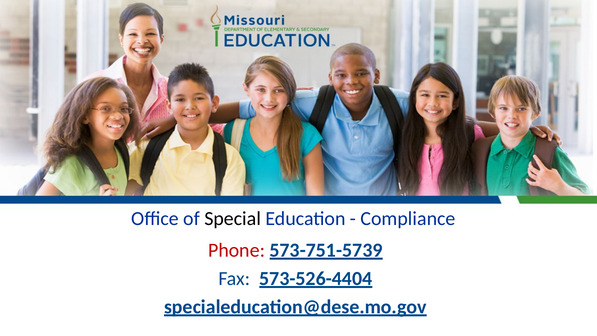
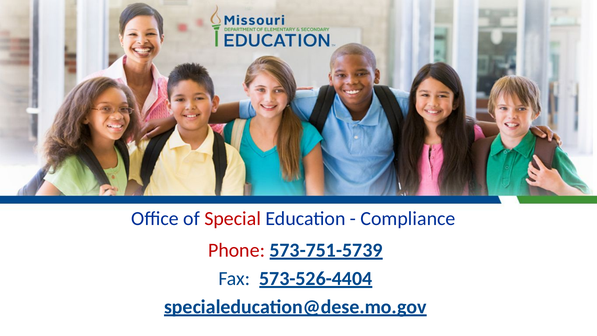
Special colour: black -> red (233, 218)
